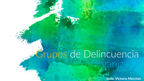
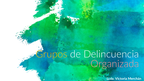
Organizada colour: light blue -> pink (115, 64)
